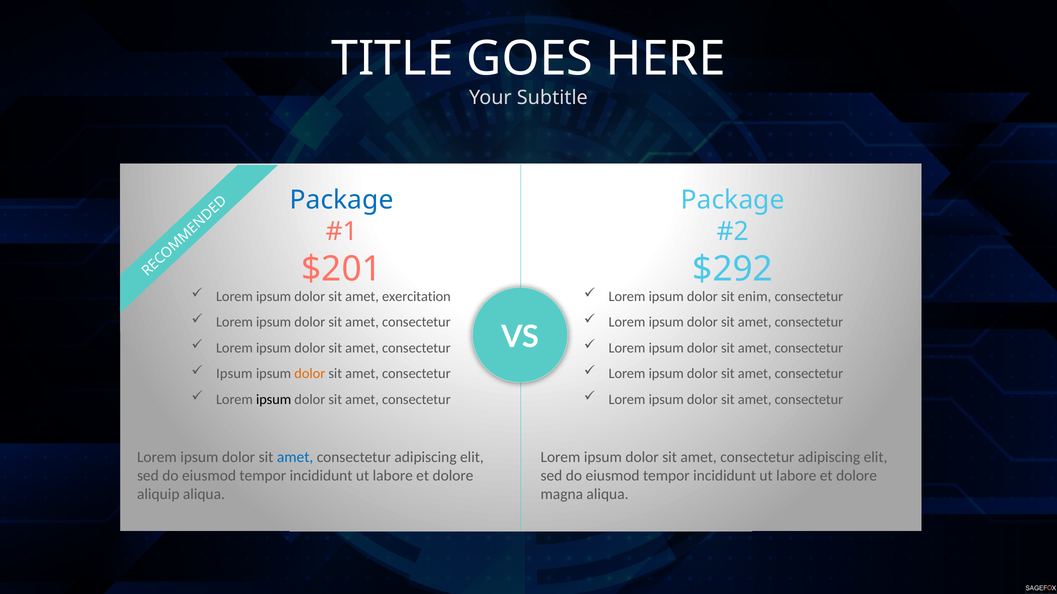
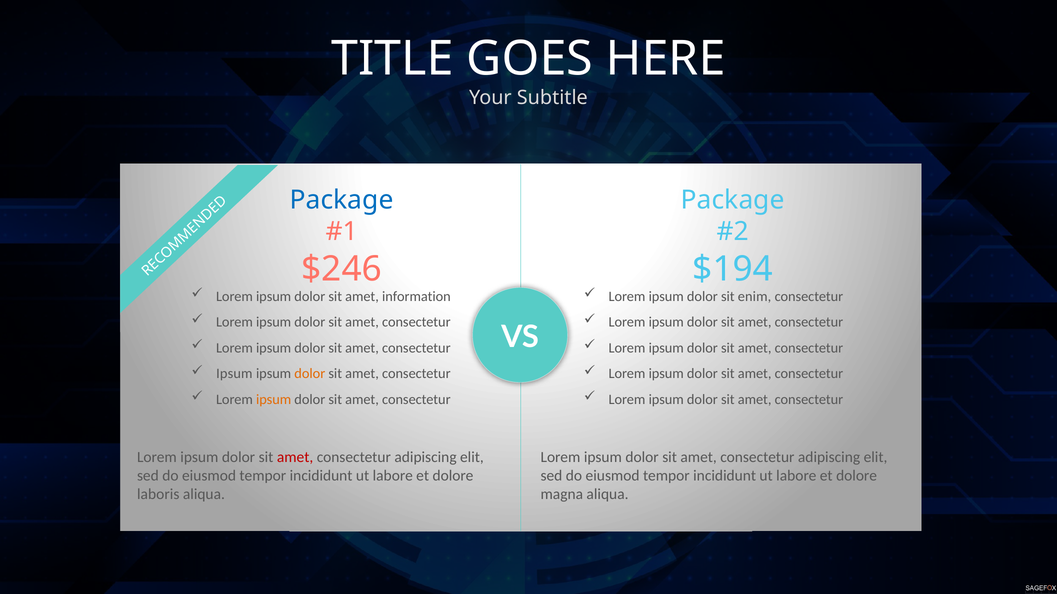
$201: $201 -> $246 (342, 270)
$292: $292 -> $194 (733, 270)
exercitation: exercitation -> information (416, 297)
ipsum colour: black -> orange (274, 400)
amet colour: blue -> red (295, 458)
aliquip: aliquip -> laboris (158, 495)
